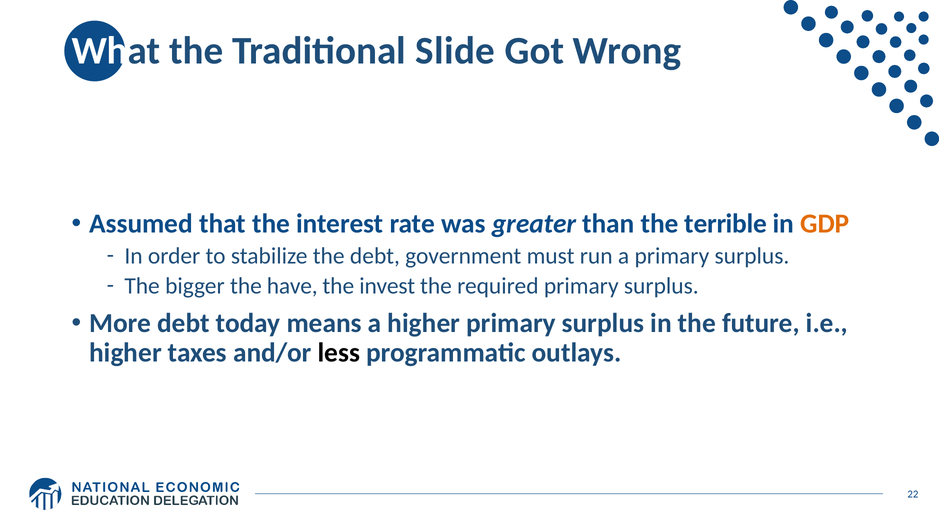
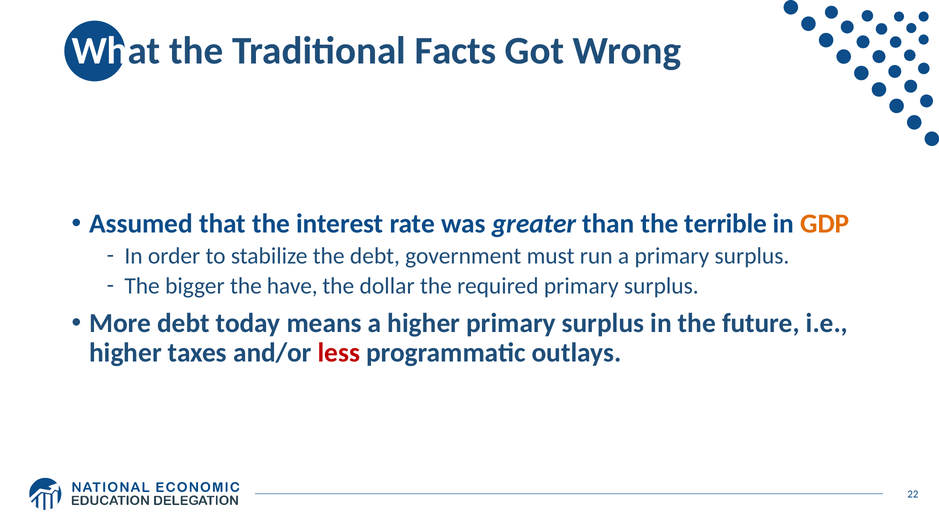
Slide: Slide -> Facts (455, 51)
invest: invest -> dollar (387, 286)
less colour: black -> red (339, 353)
